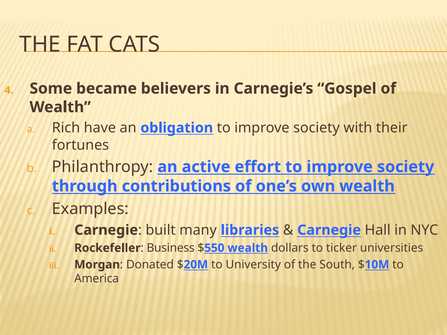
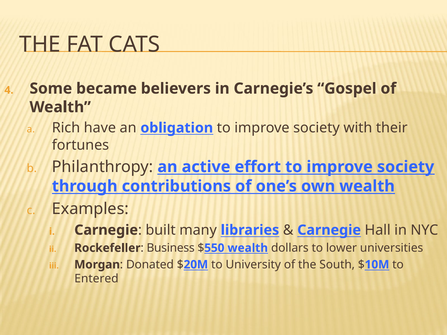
ticker: ticker -> lower (341, 248)
America: America -> Entered (96, 279)
